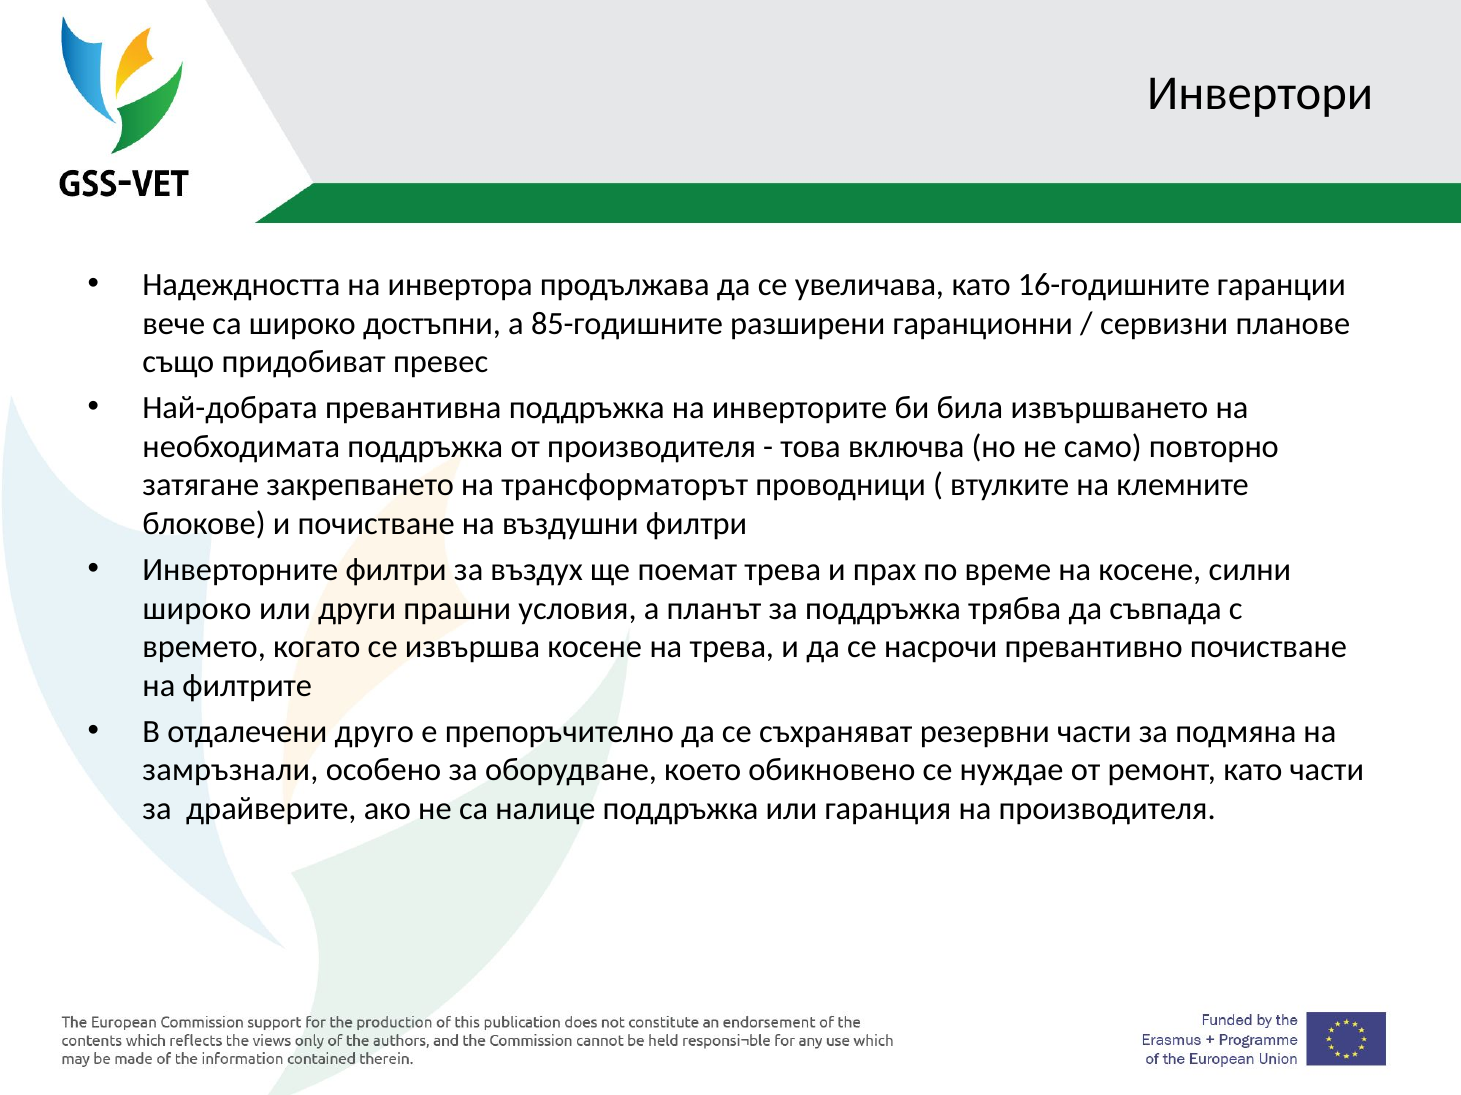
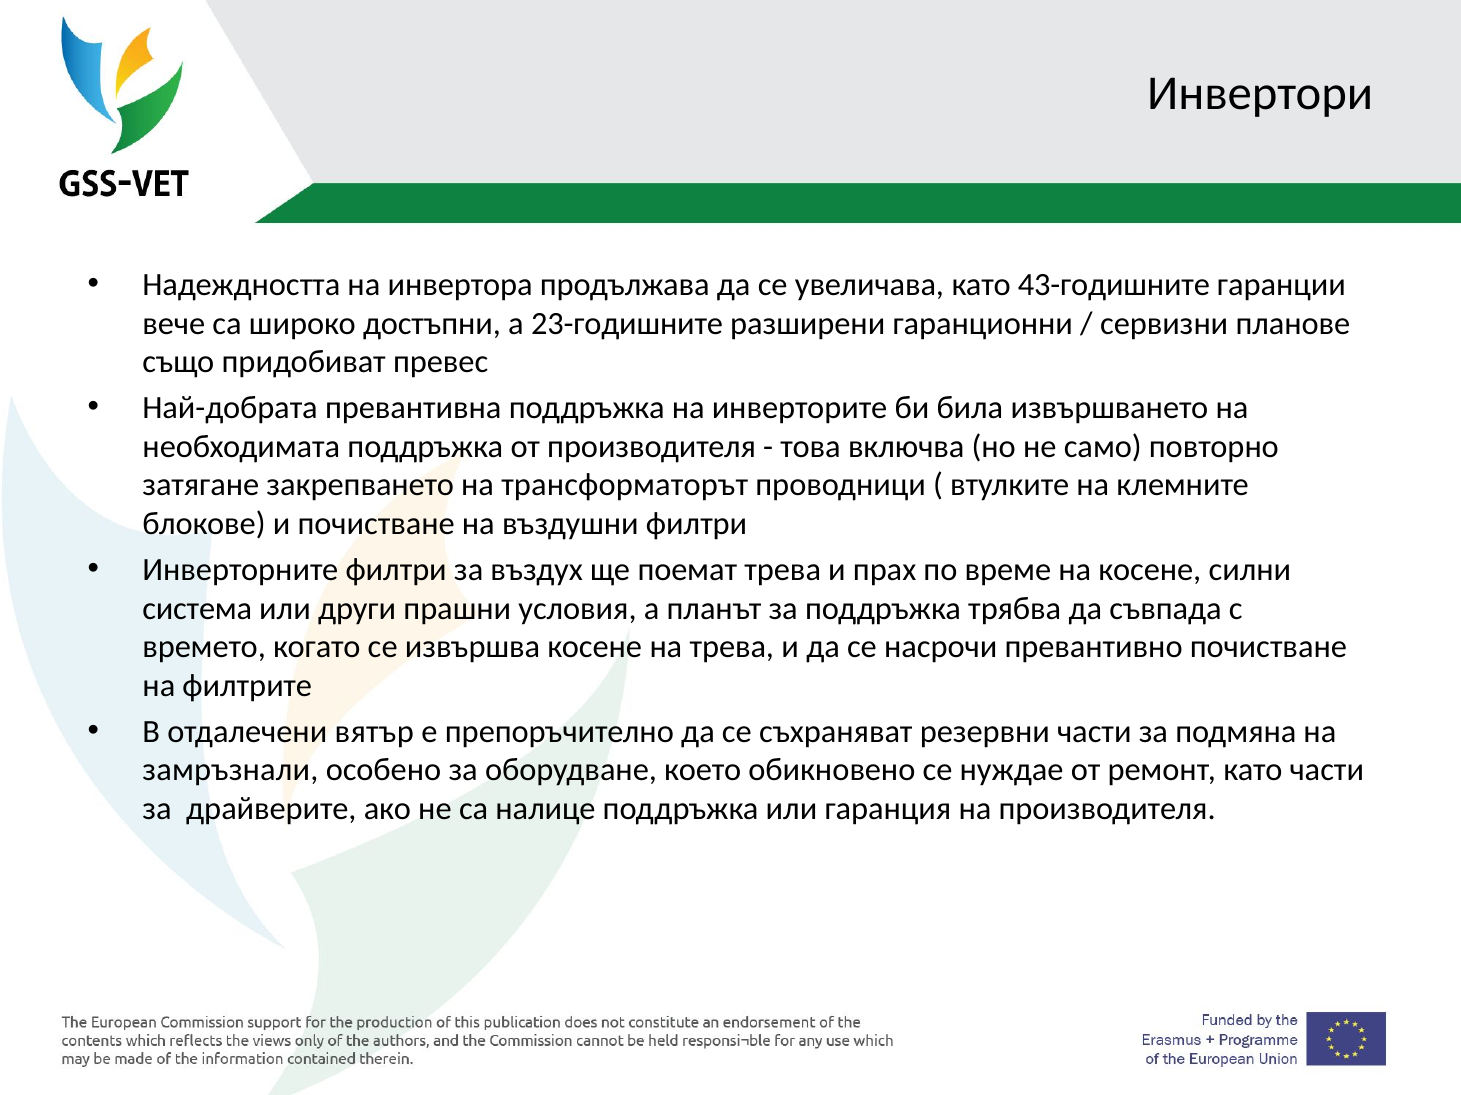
16-годишните: 16-годишните -> 43-годишните (1114, 285)
85-годишните: 85-годишните -> 23-годишните (627, 324)
широко: широко -> система (197, 609)
друго: друго -> вятър (374, 732)
